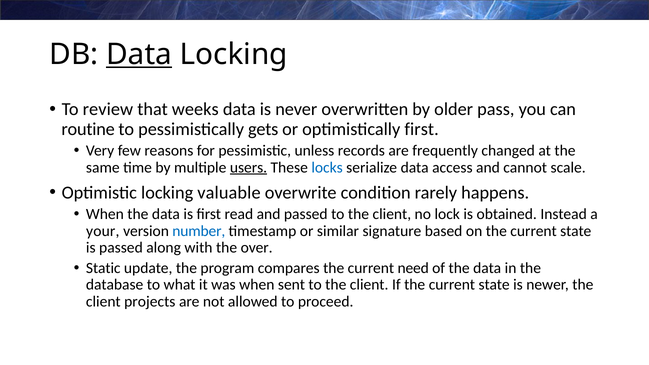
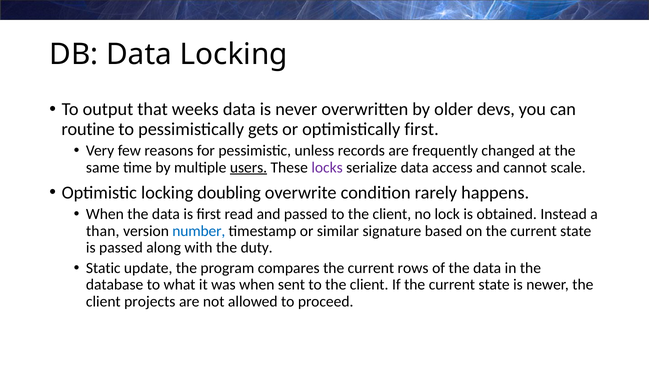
Data underline: present -> none (139, 55)
review: review -> output (108, 109)
pass: pass -> devs (496, 109)
locks colour: blue -> purple (327, 168)
valuable: valuable -> doubling (229, 193)
your: your -> than (103, 231)
over: over -> duty (257, 248)
need: need -> rows (413, 268)
